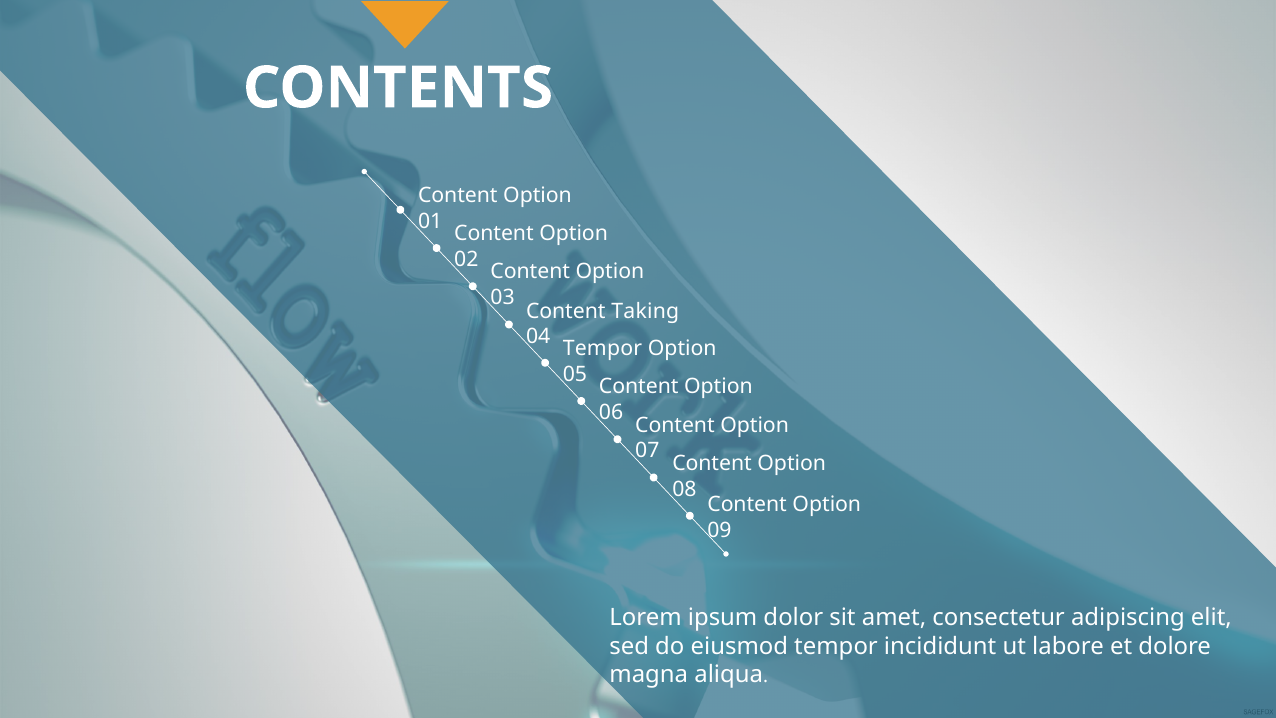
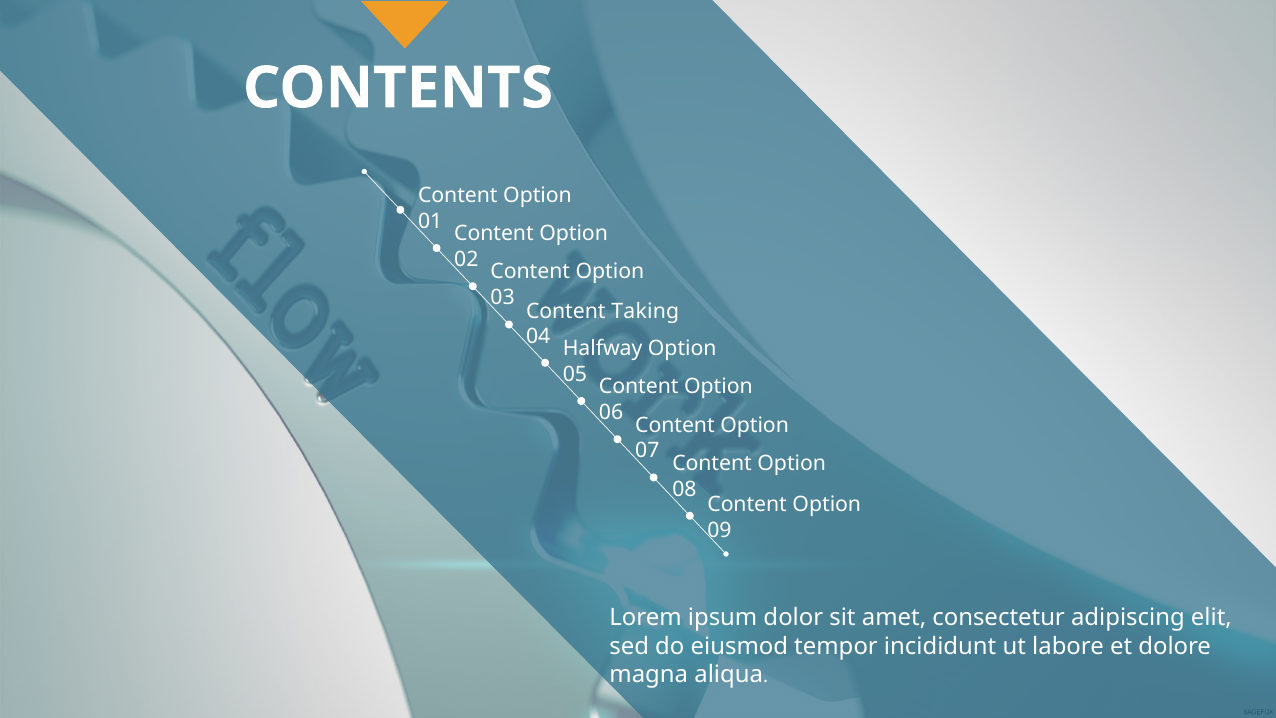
Tempor: Tempor -> Halfway (603, 349)
